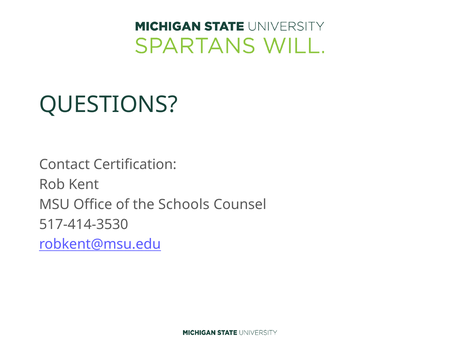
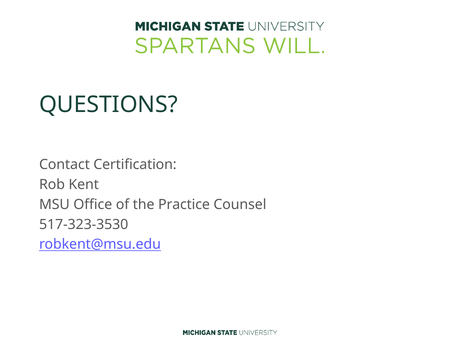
Schools: Schools -> Practice (184, 204)
517-414-3530: 517-414-3530 -> 517-323-3530 (84, 224)
